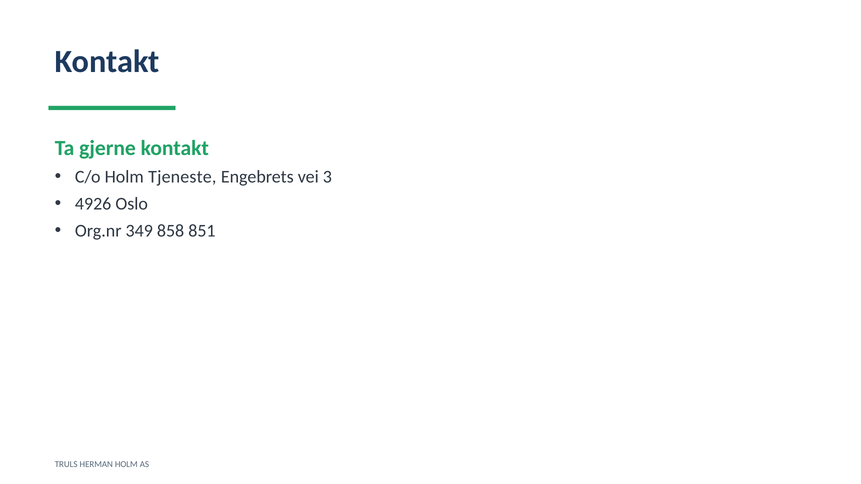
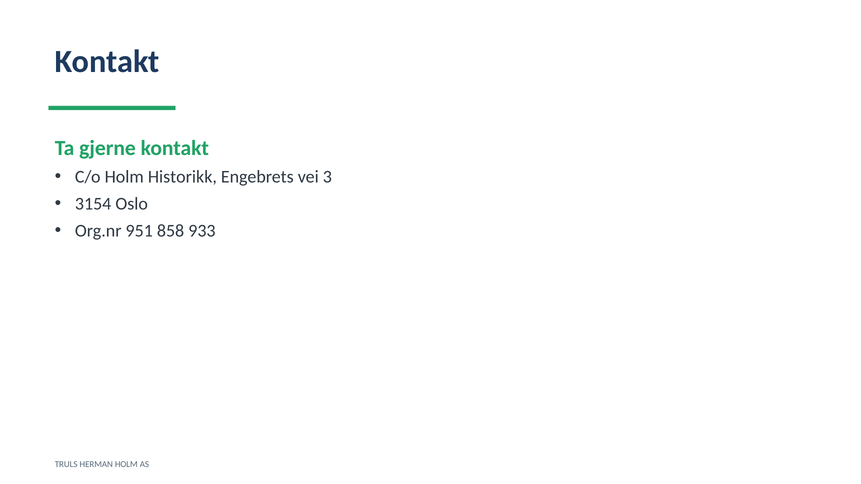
Tjeneste: Tjeneste -> Historikk (182, 177)
4926: 4926 -> 3154 (93, 204)
349: 349 -> 951 (139, 231)
851: 851 -> 933 (202, 231)
